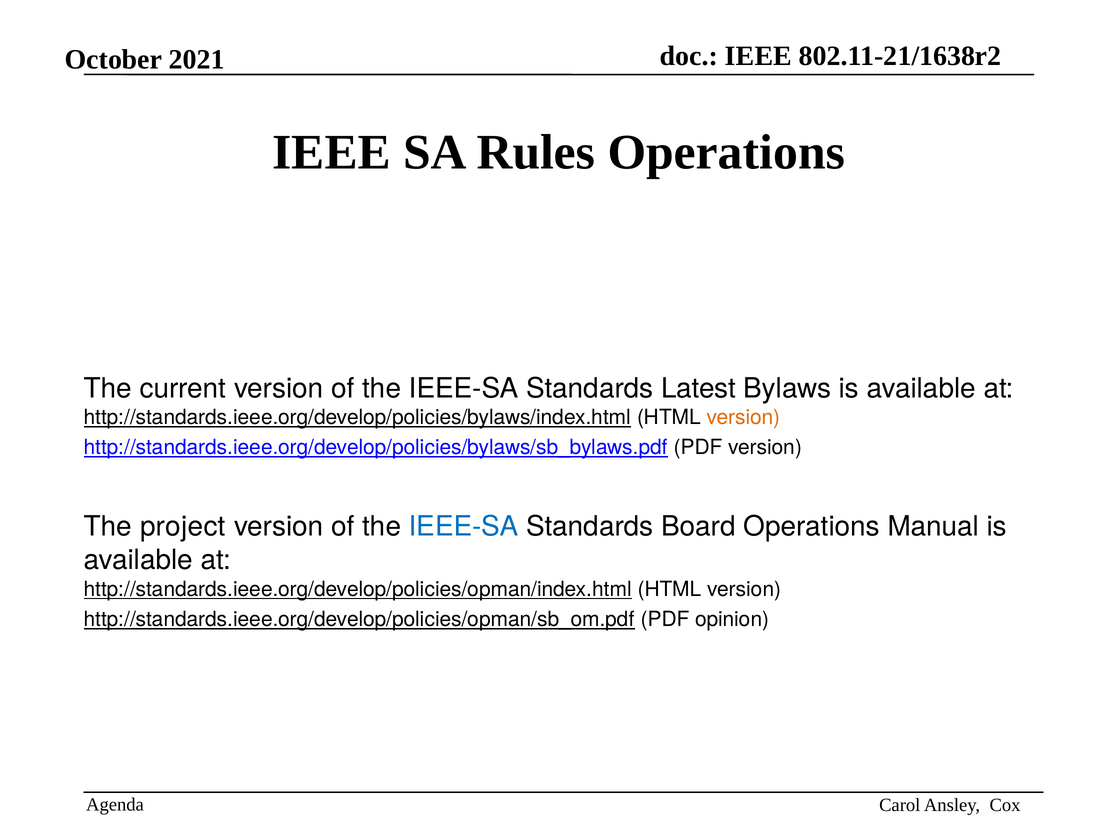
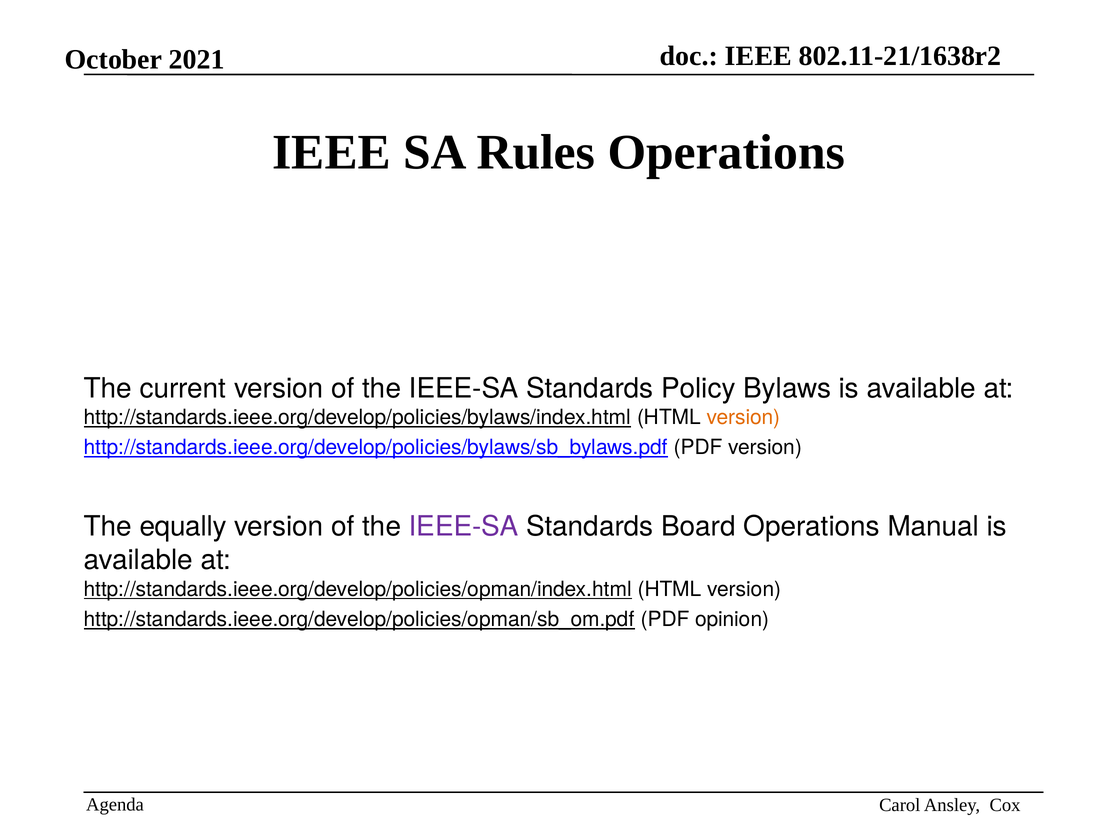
Latest: Latest -> Policy (698, 388)
project: project -> equally (183, 526)
IEEE-SA colour: blue -> purple (464, 526)
